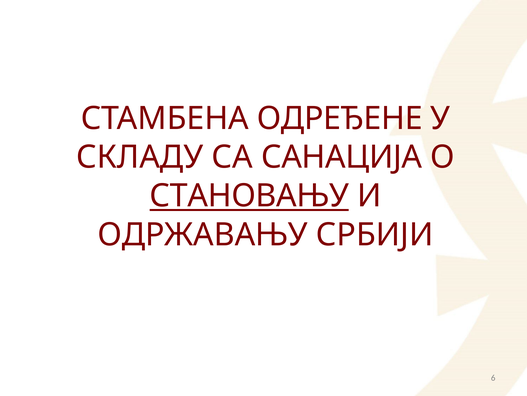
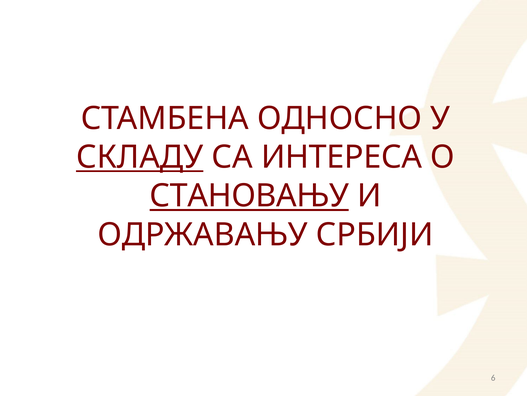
ОДРЕЂЕНЕ: ОДРЕЂЕНЕ -> ОДНОСНО (340, 118)
СКЛАДУ underline: none -> present (140, 157)
САНАЦИЈА: САНАЦИЈА -> ИНТЕРЕСА (342, 157)
